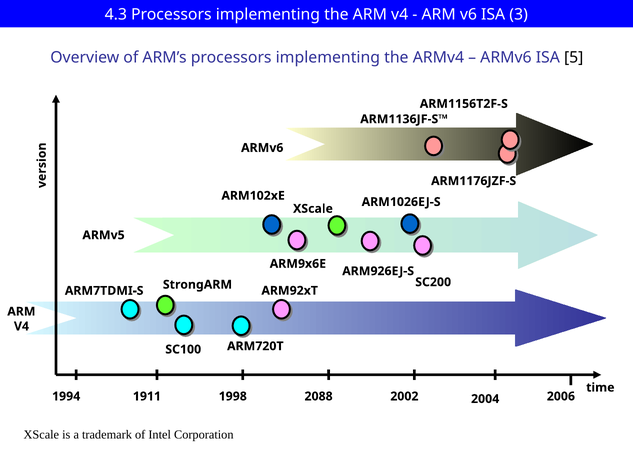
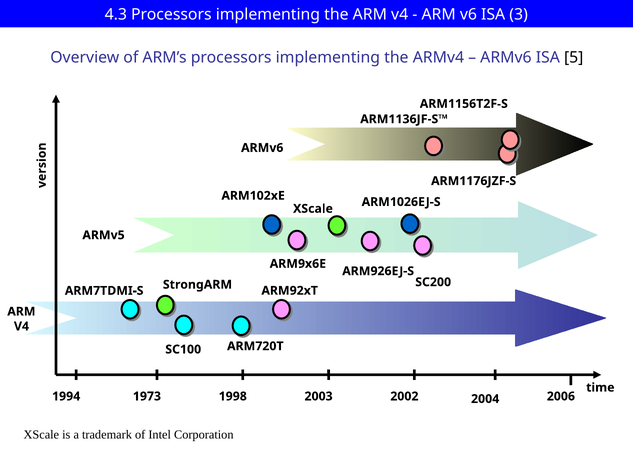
1911: 1911 -> 1973 (147, 396)
2088: 2088 -> 2003 (319, 396)
